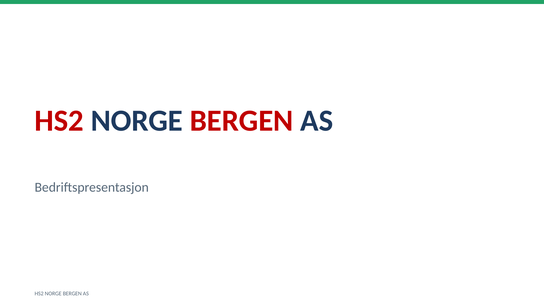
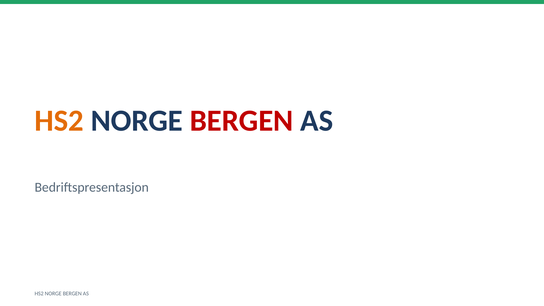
HS2 colour: red -> orange (59, 121)
